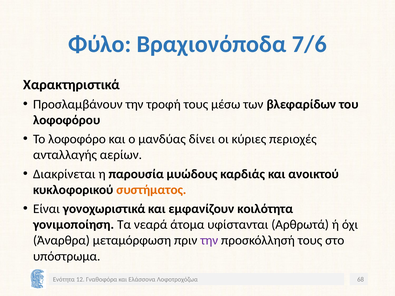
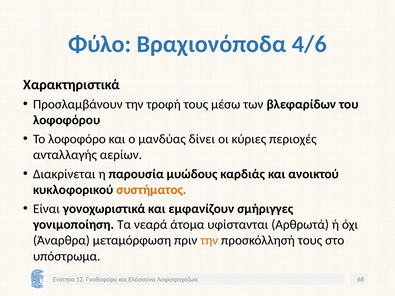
7/6: 7/6 -> 4/6 (309, 44)
κοιλότητα: κοιλότητα -> σμήριγγες (265, 209)
την colour: purple -> orange (209, 241)
